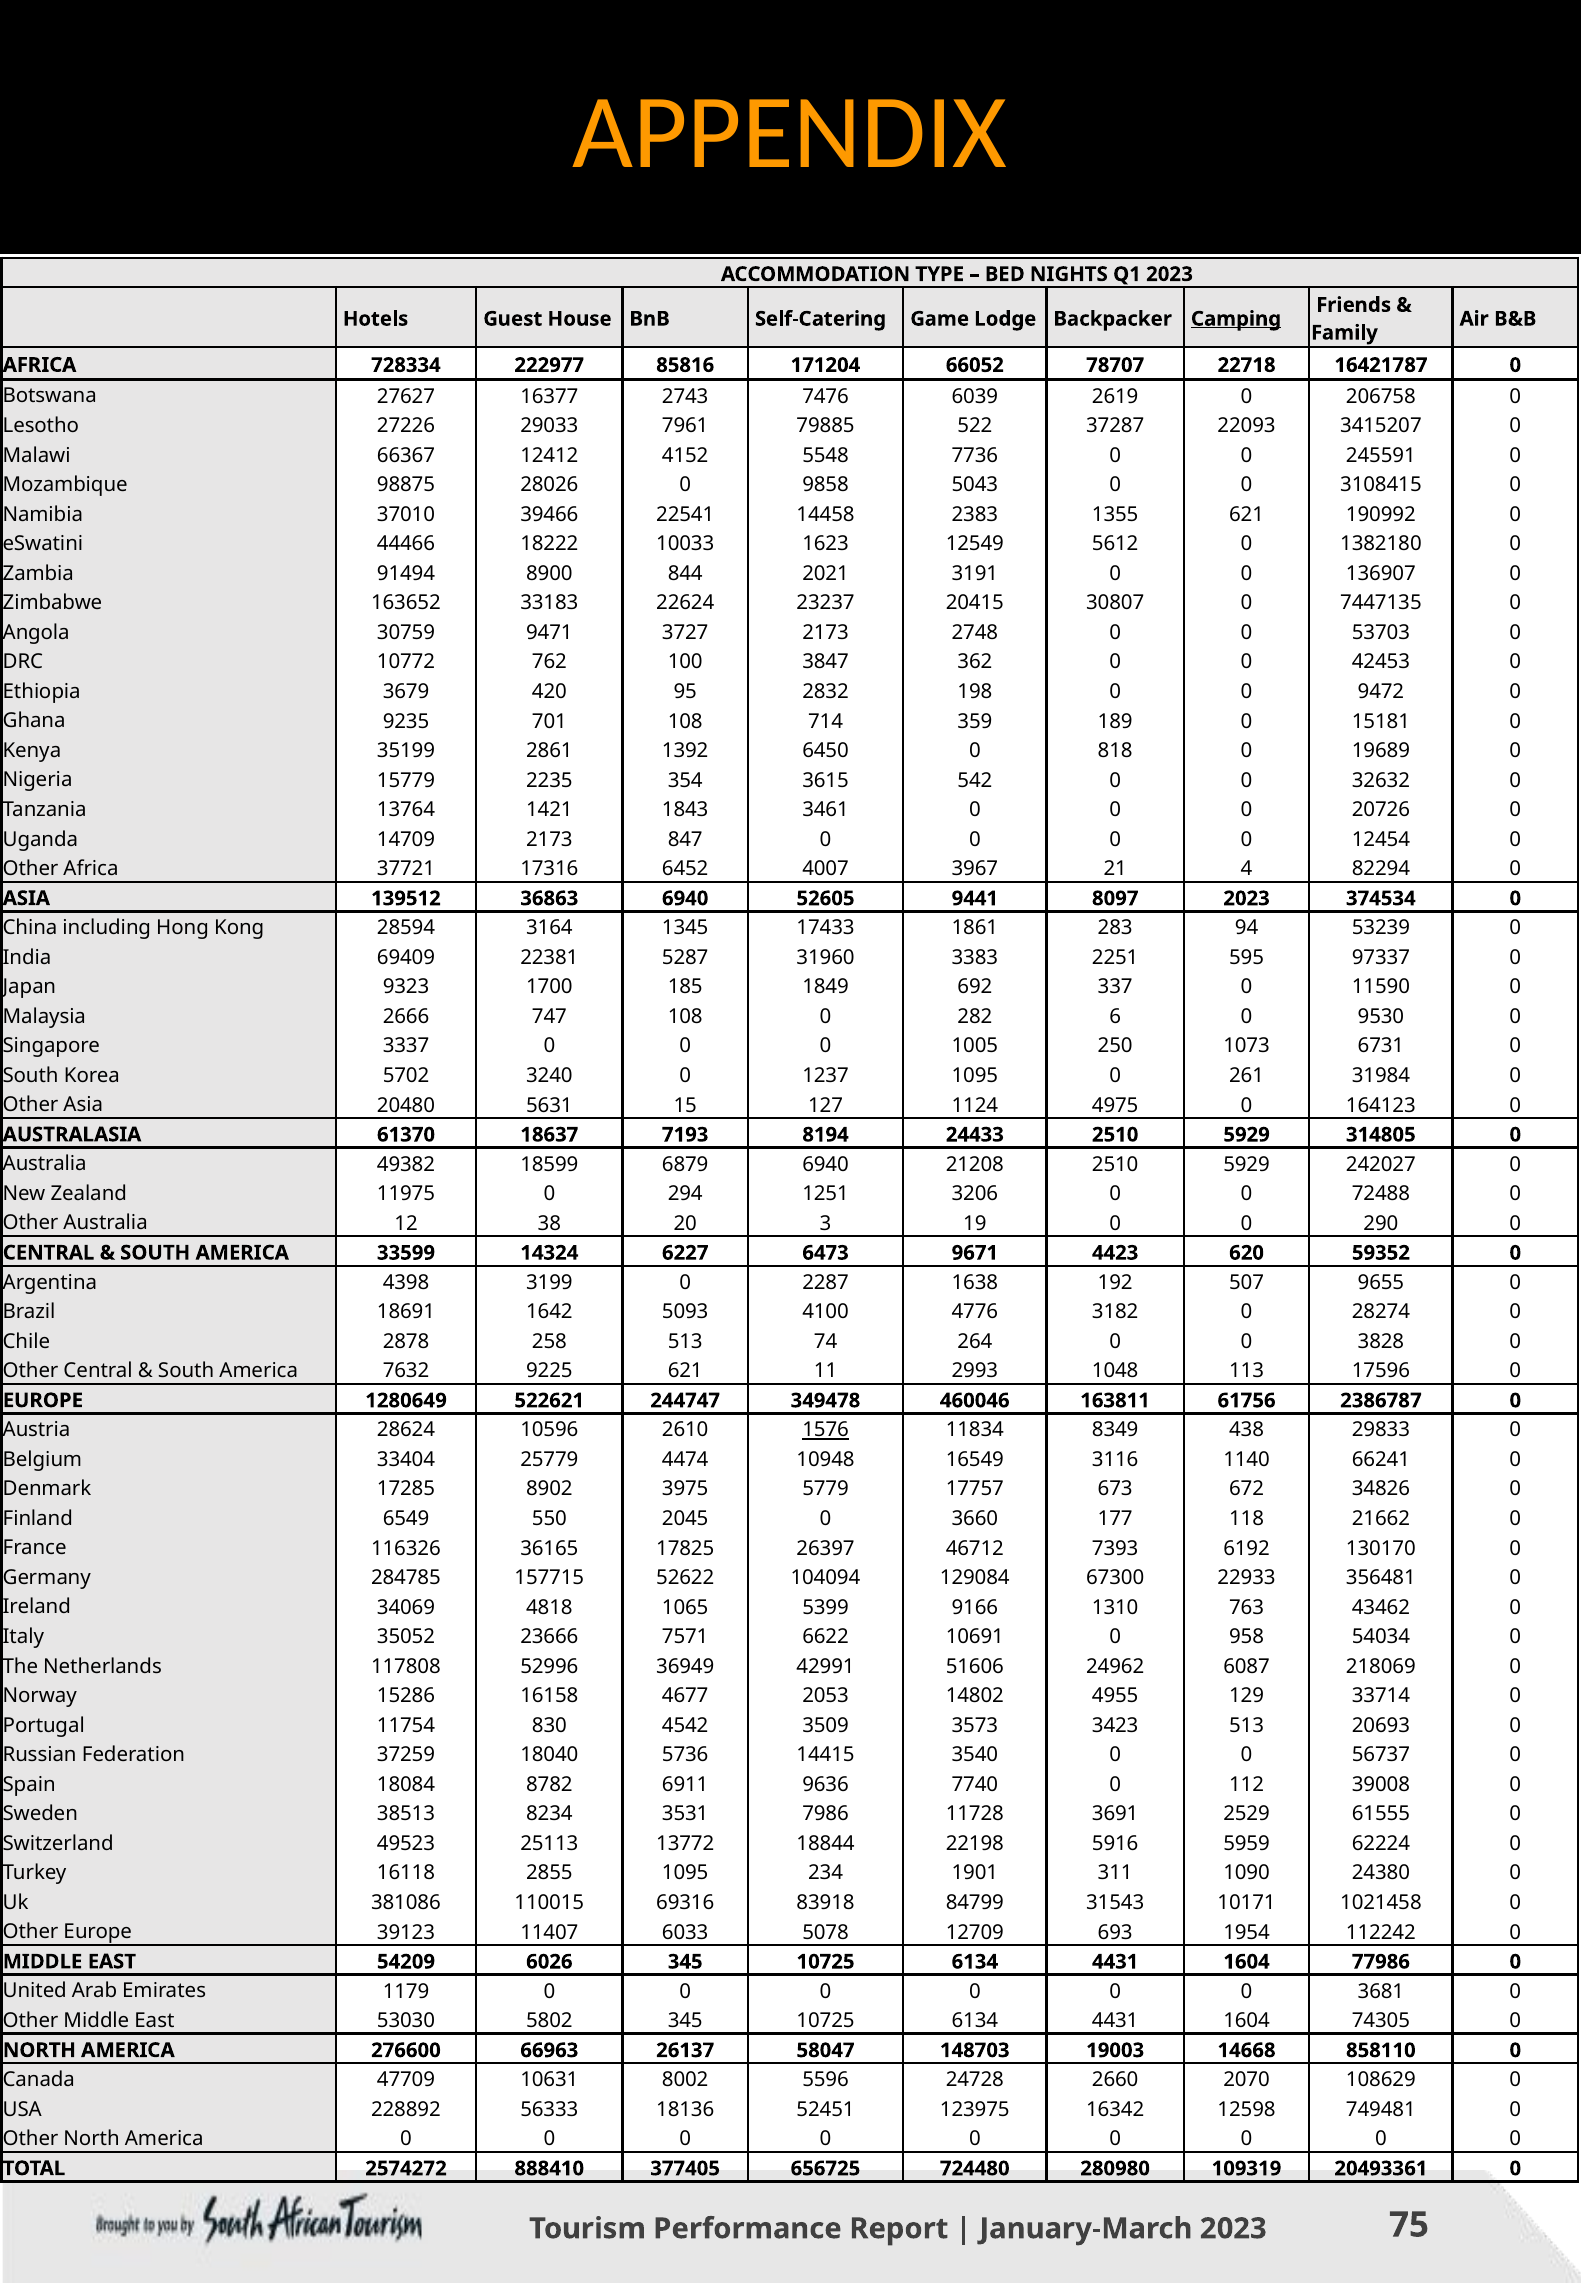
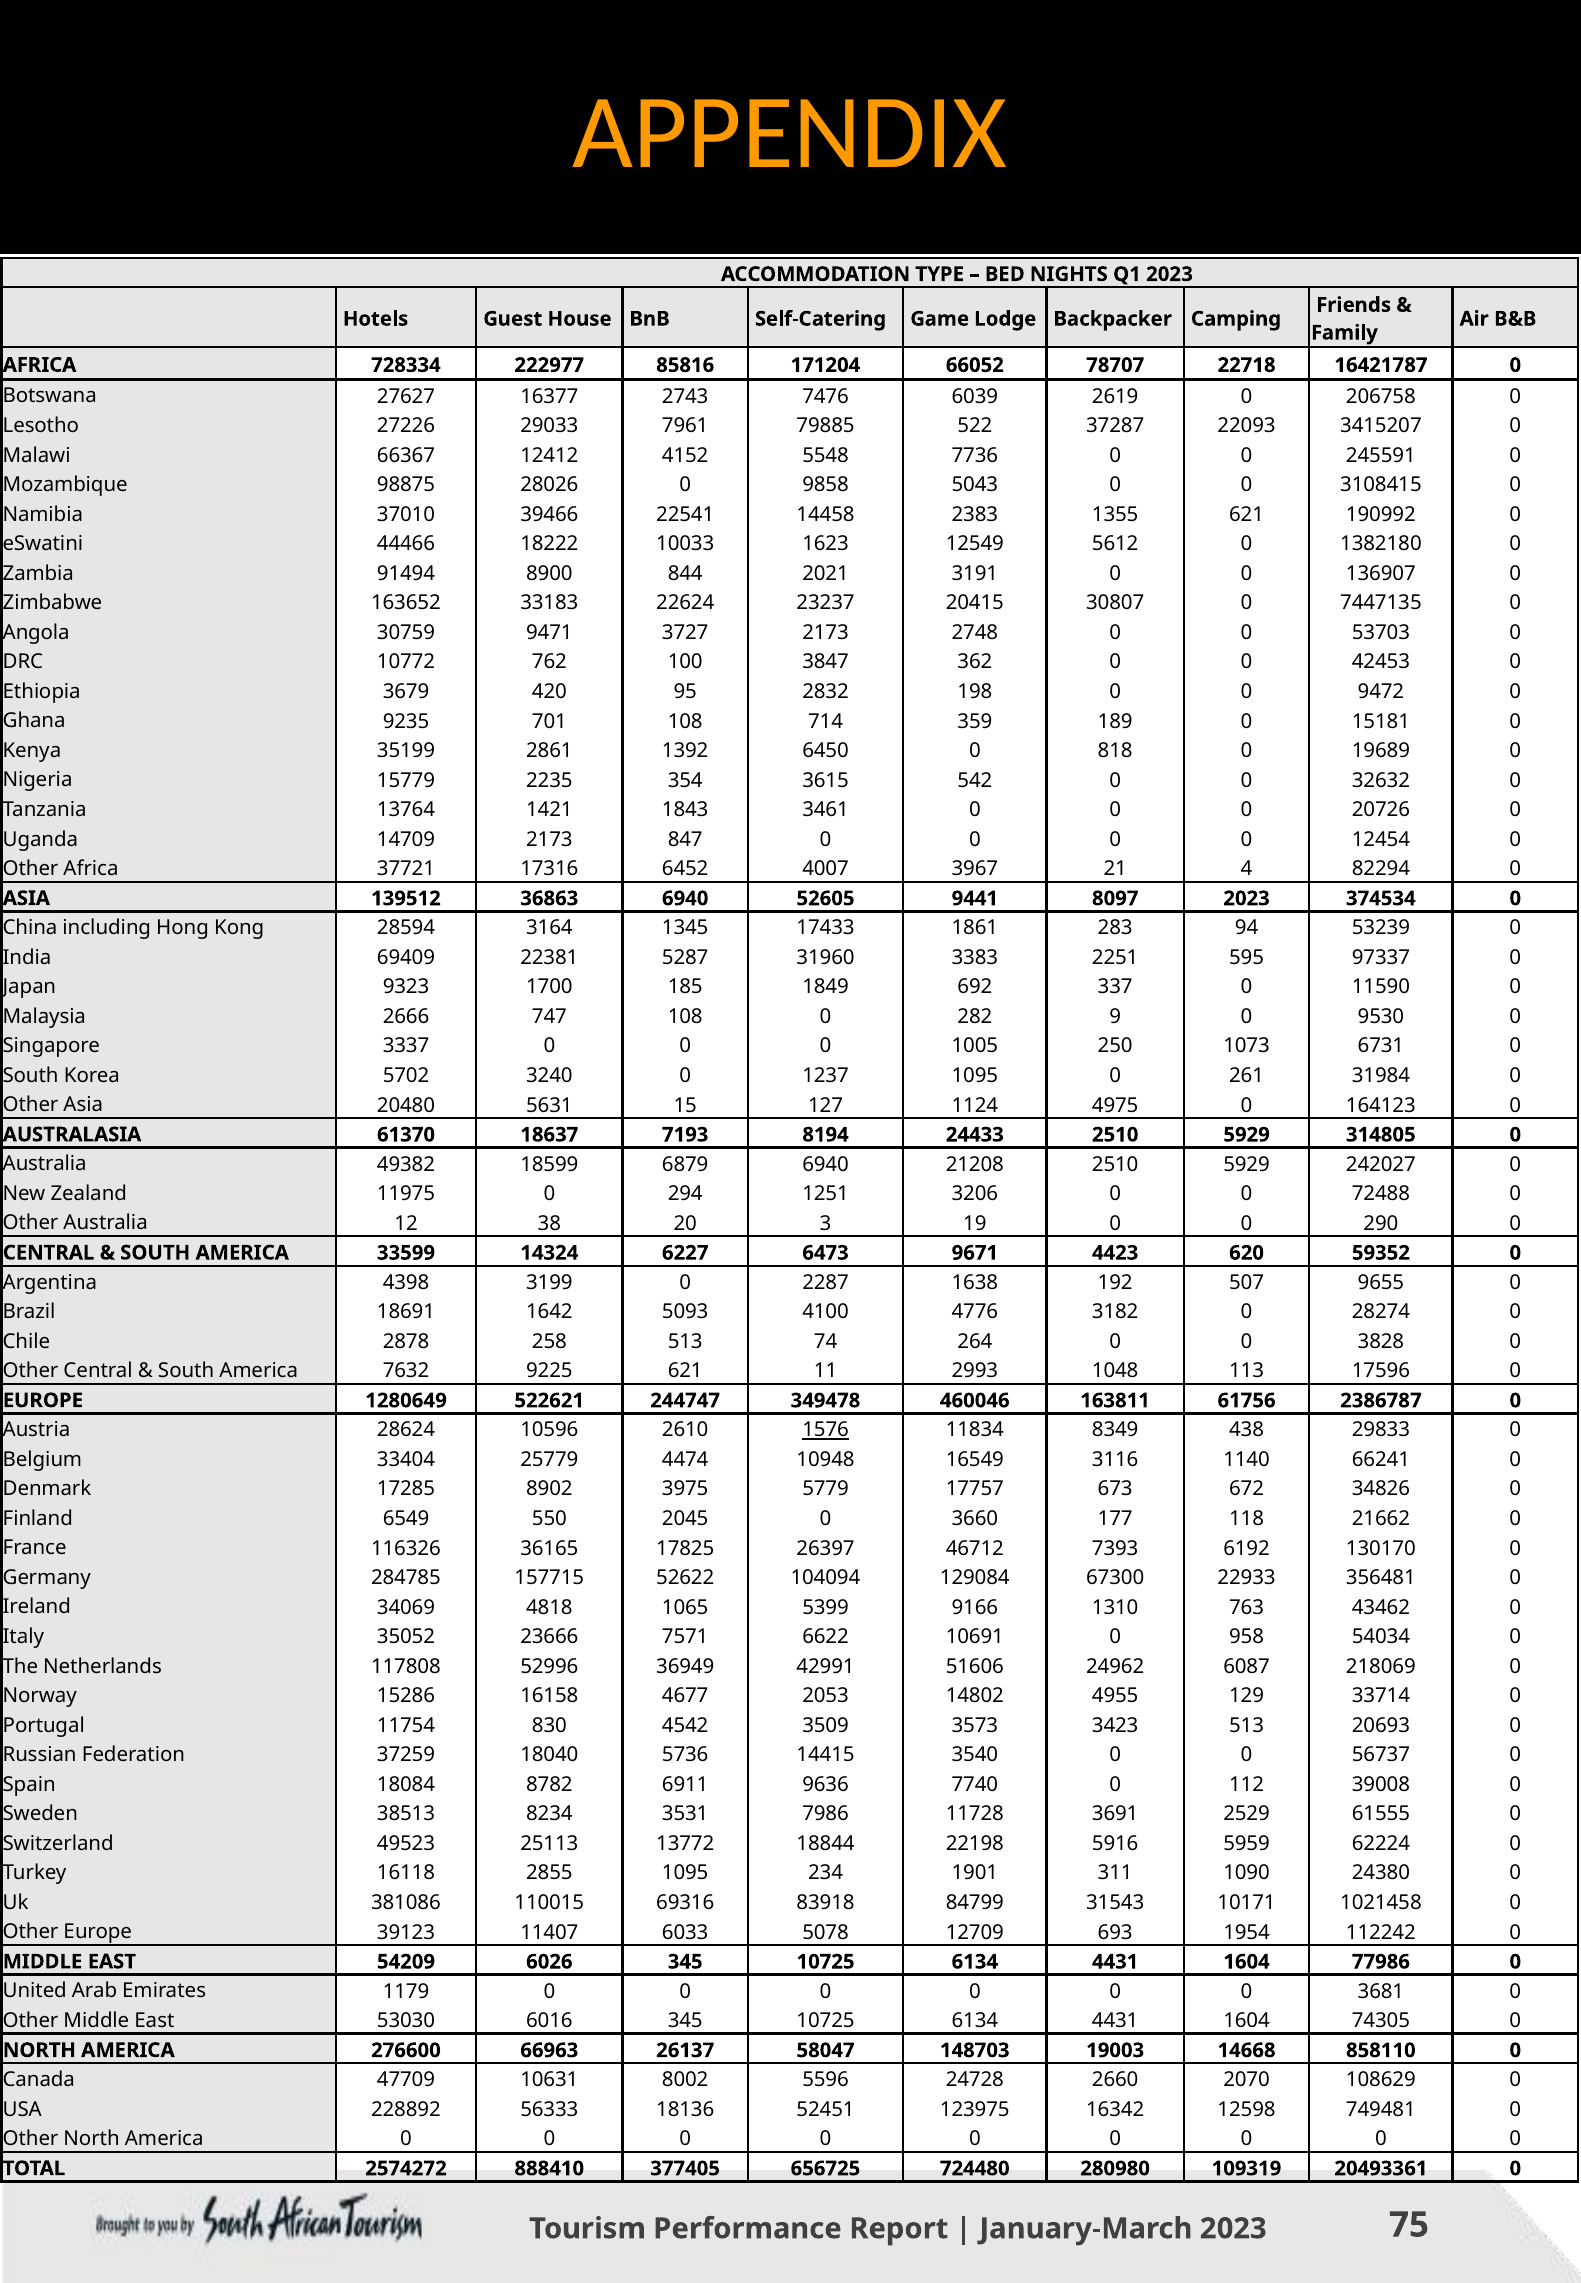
Camping underline: present -> none (1236, 319)
6: 6 -> 9 (1115, 1017)
5802: 5802 -> 6016 (549, 2021)
